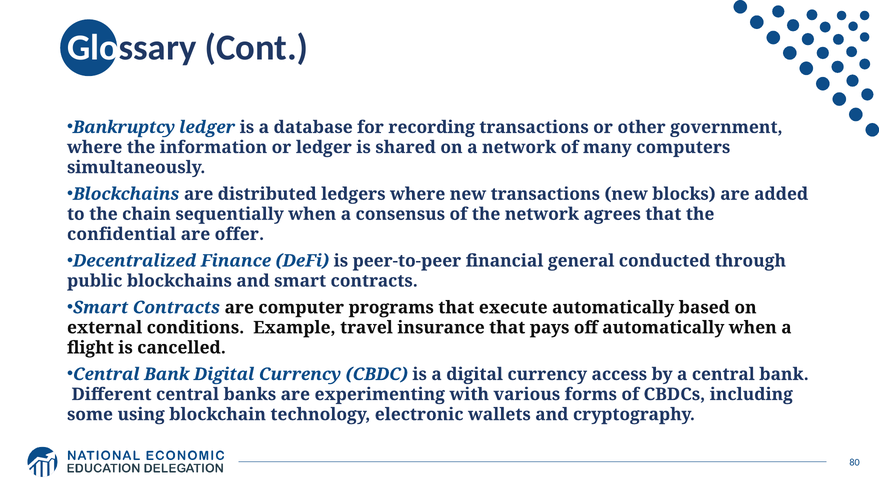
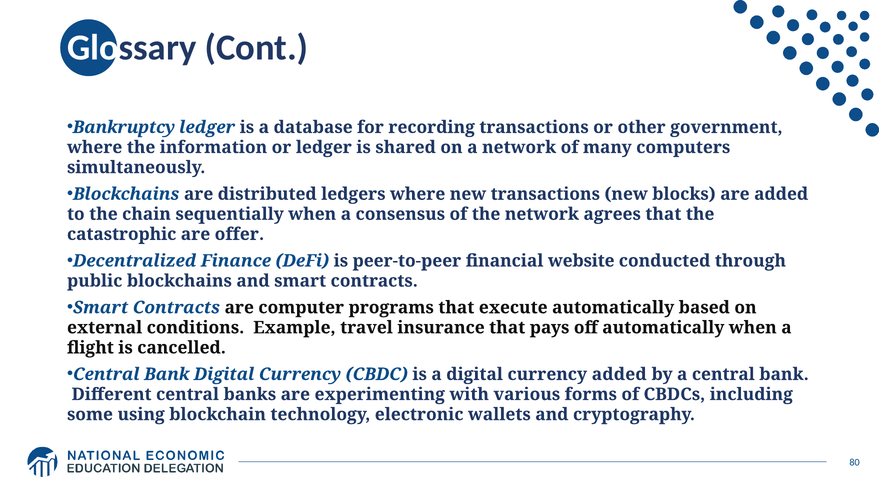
confidential: confidential -> catastrophic (122, 234)
general: general -> website (581, 261)
currency access: access -> added (619, 375)
